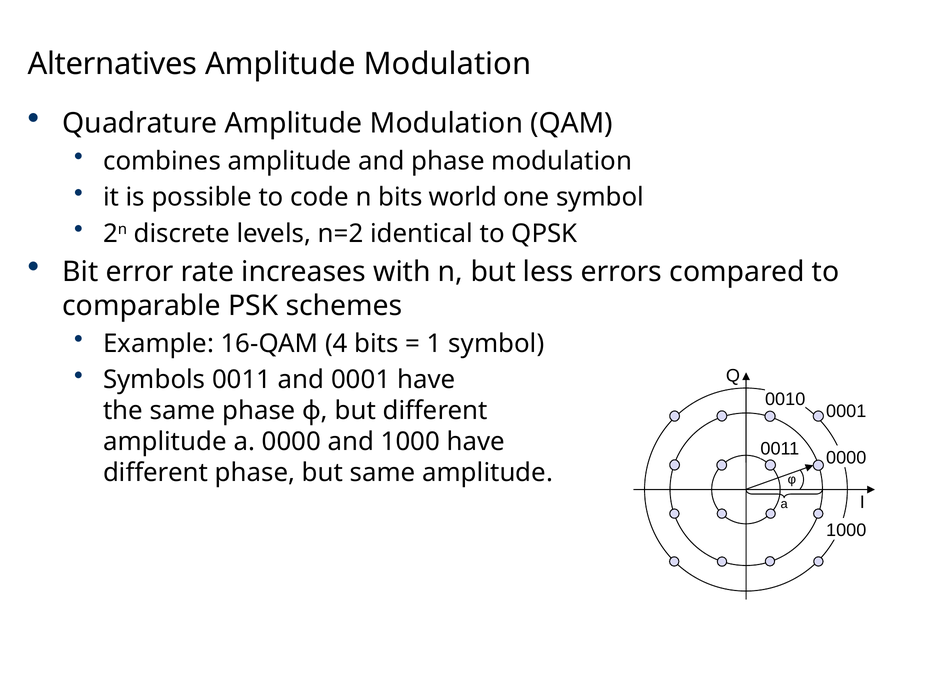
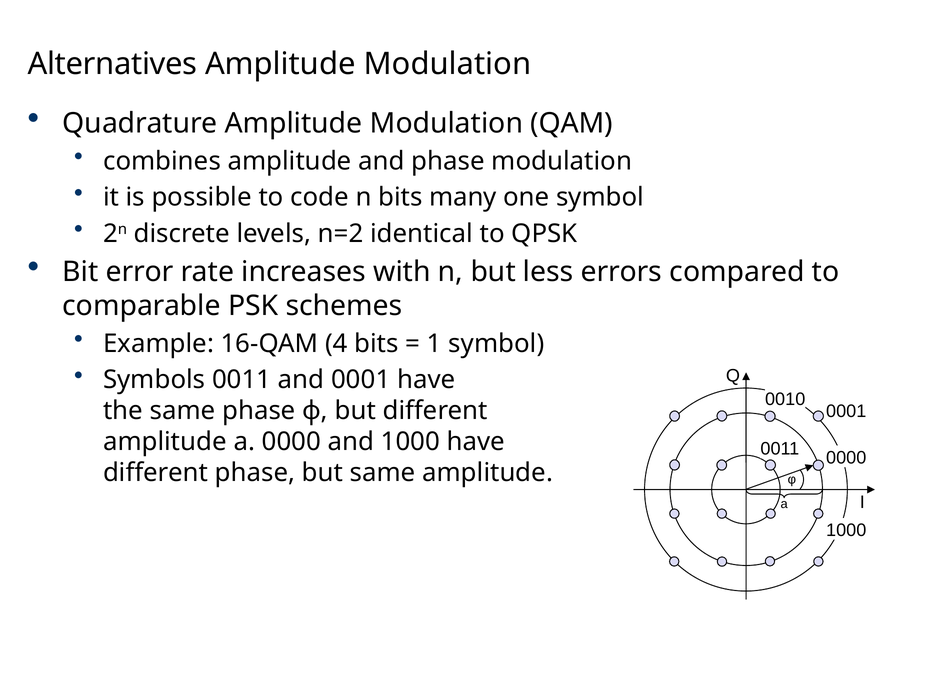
world: world -> many (463, 197)
